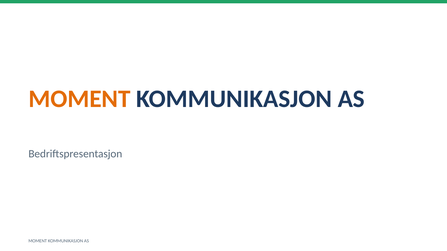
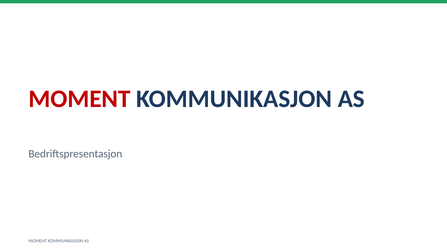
MOMENT colour: orange -> red (80, 99)
